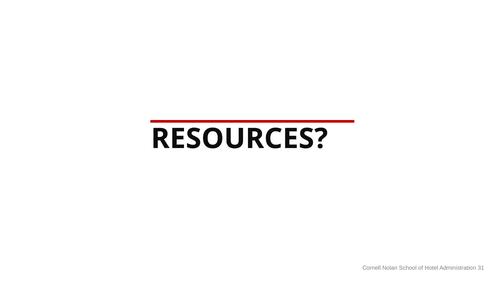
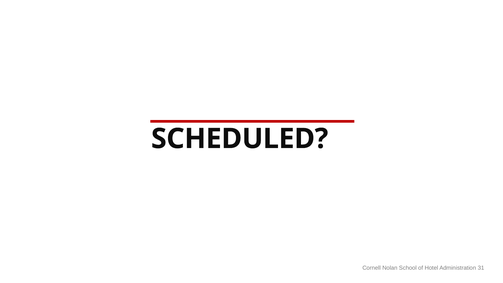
RESOURCES: RESOURCES -> SCHEDULED (240, 139)
